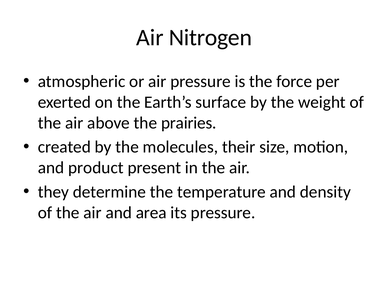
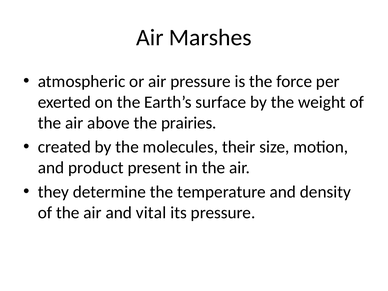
Nitrogen: Nitrogen -> Marshes (210, 38)
area: area -> vital (151, 213)
